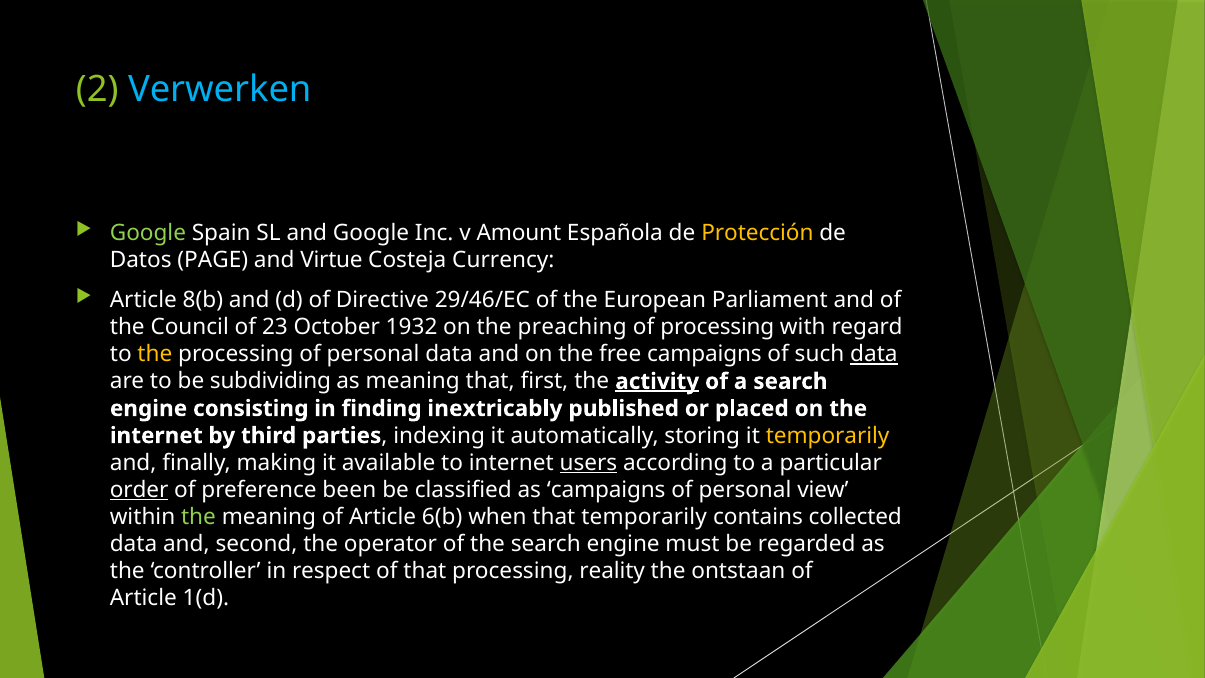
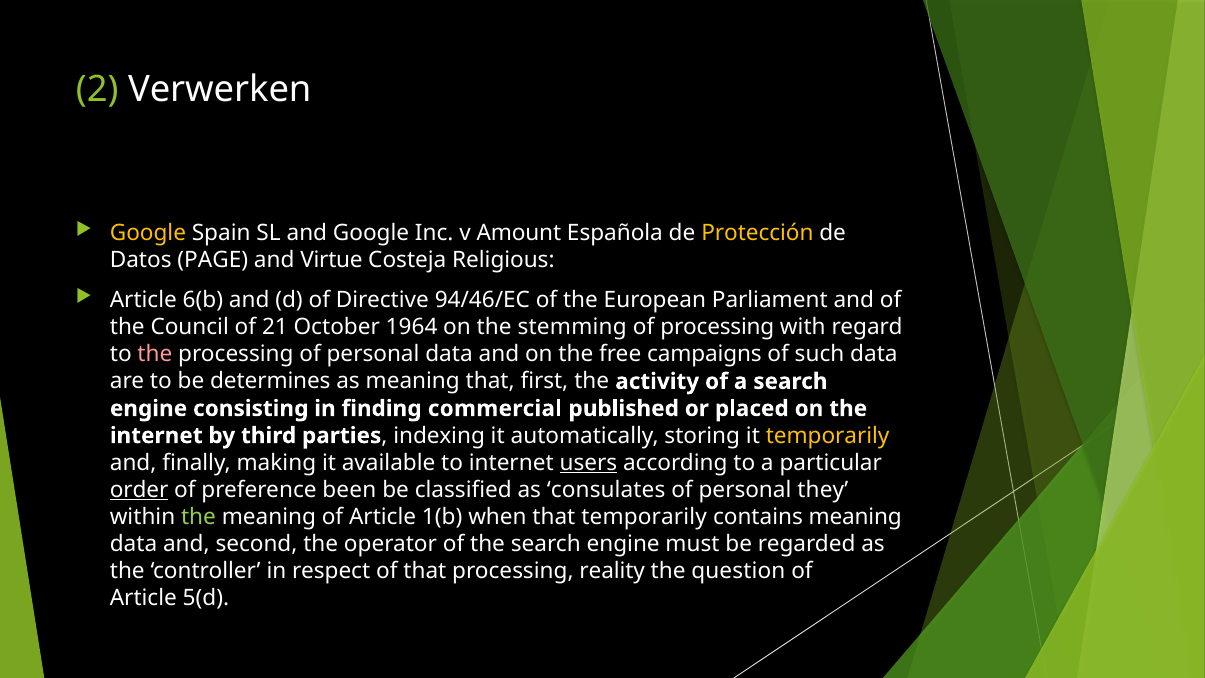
Verwerken colour: light blue -> white (220, 89)
Google colour: light green -> yellow (148, 233)
Currency: Currency -> Religious (503, 260)
8(b: 8(b -> 6(b (203, 300)
29/46/EC: 29/46/EC -> 94/46/EC (482, 300)
23: 23 -> 21 (275, 327)
1932: 1932 -> 1964 (412, 327)
preaching: preaching -> stemming (572, 327)
the colour: yellow -> pink (155, 354)
data underline: present -> none (874, 354)
subdividing: subdividing -> determines (270, 381)
activity underline: present -> none (657, 381)
inextricably: inextricably -> commercial (495, 408)
as campaigns: campaigns -> consulates (606, 490)
view: view -> they (823, 490)
6(b: 6(b -> 1(b (442, 517)
contains collected: collected -> meaning (855, 517)
ontstaan: ontstaan -> question (738, 571)
1(d: 1(d -> 5(d (206, 598)
